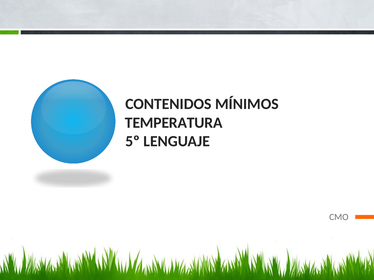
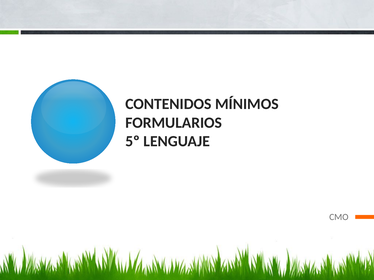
TEMPERATURA: TEMPERATURA -> FORMULARIOS (174, 123)
